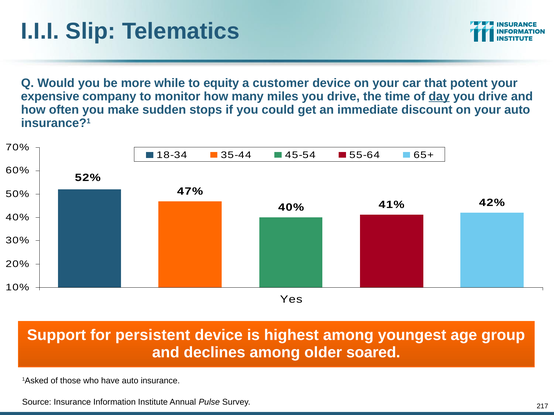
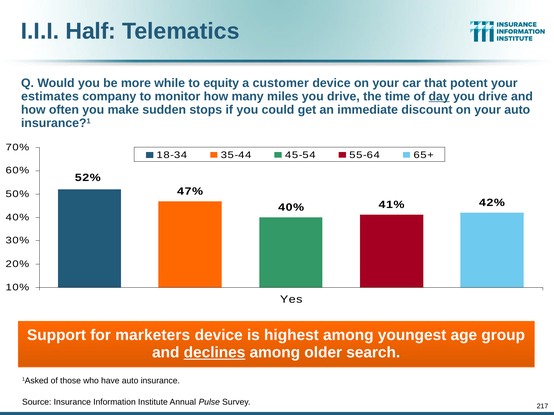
Slip: Slip -> Half (91, 31)
expensive: expensive -> estimates (50, 97)
persistent: persistent -> marketers (153, 335)
declines underline: none -> present (215, 353)
soared: soared -> search (373, 353)
